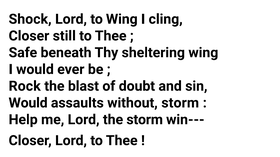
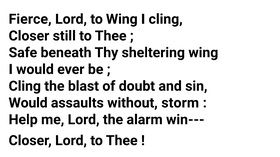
Shock: Shock -> Fierce (30, 19)
Rock: Rock -> Cling (25, 86)
the storm: storm -> alarm (145, 120)
